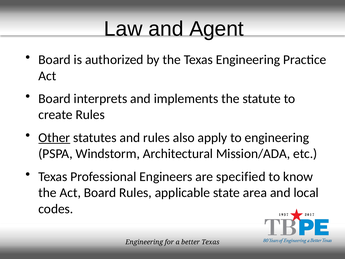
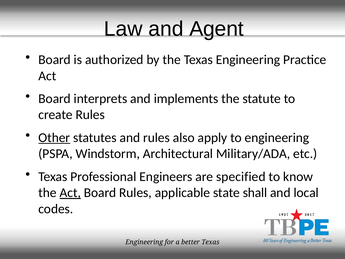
Mission/ADA: Mission/ADA -> Military/ADA (253, 154)
Act underline: none -> present (70, 193)
area: area -> shall (255, 193)
